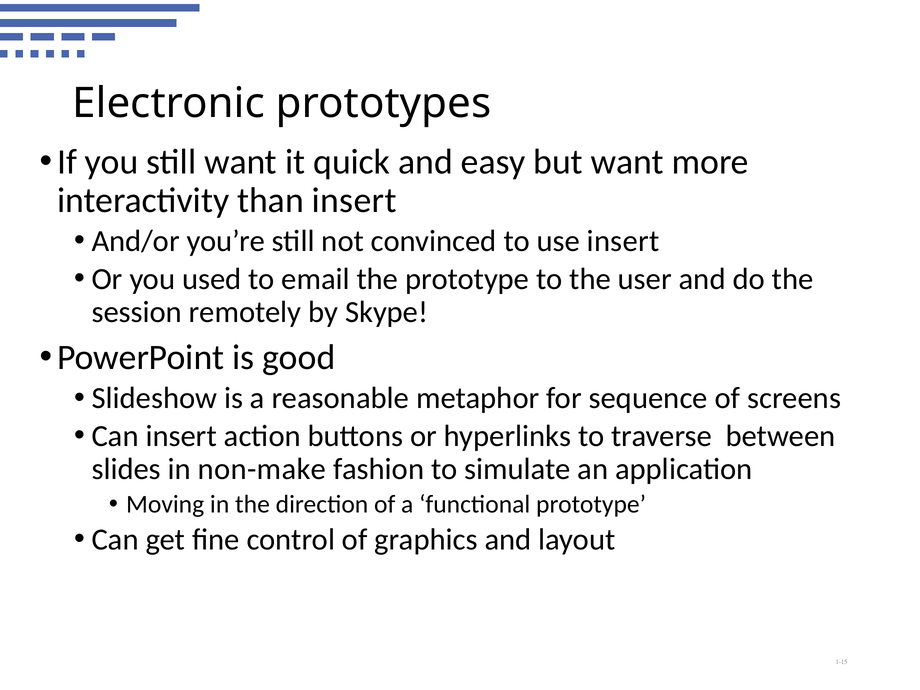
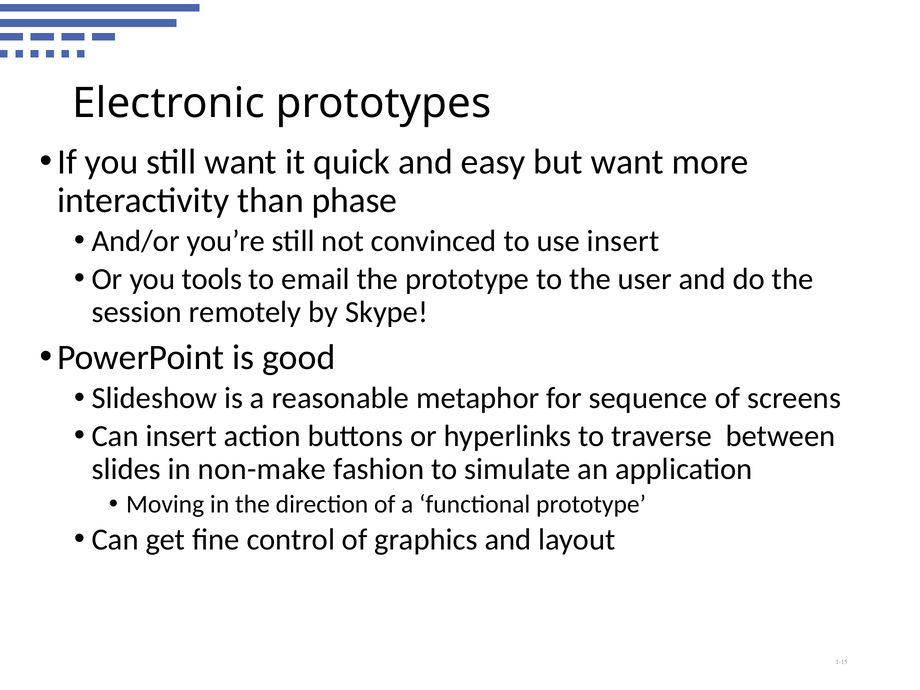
than insert: insert -> phase (355, 200)
used: used -> tools (212, 279)
